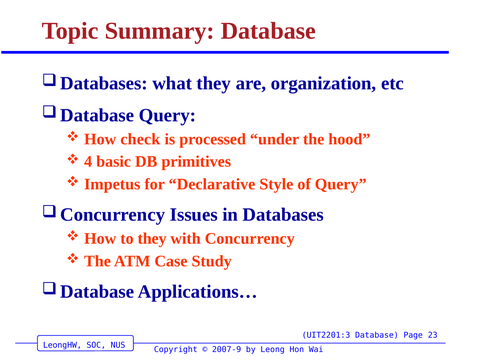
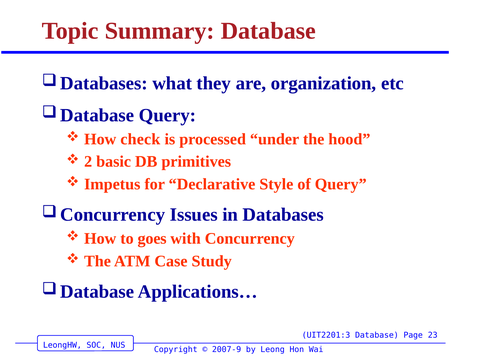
4: 4 -> 2 (88, 162)
to they: they -> goes (152, 239)
